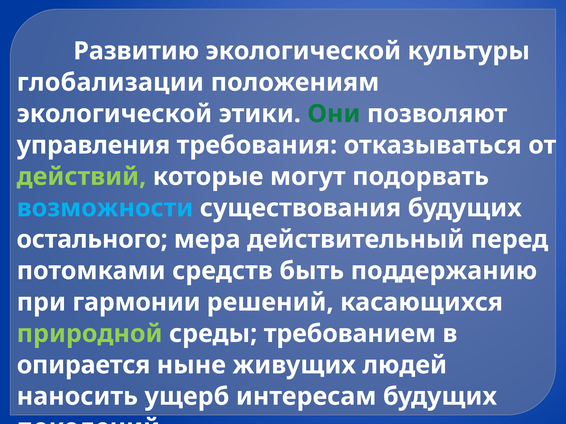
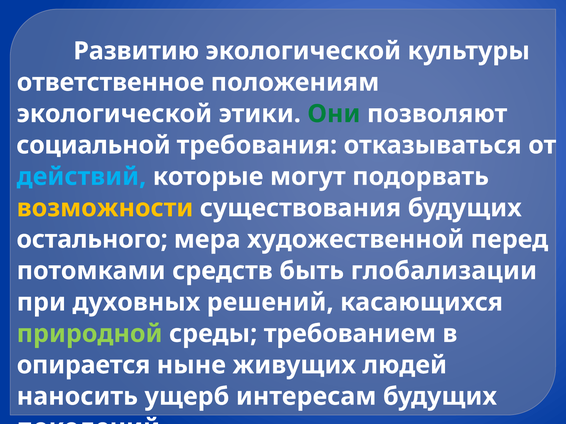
глобализации: глобализации -> ответственное (110, 83)
управления: управления -> социальной (93, 145)
действий colour: light green -> light blue (81, 177)
возможности colour: light blue -> yellow (105, 208)
действительный: действительный -> художественной (356, 240)
поддержанию: поддержанию -> глобализации (444, 271)
гармонии: гармонии -> духовных (136, 303)
